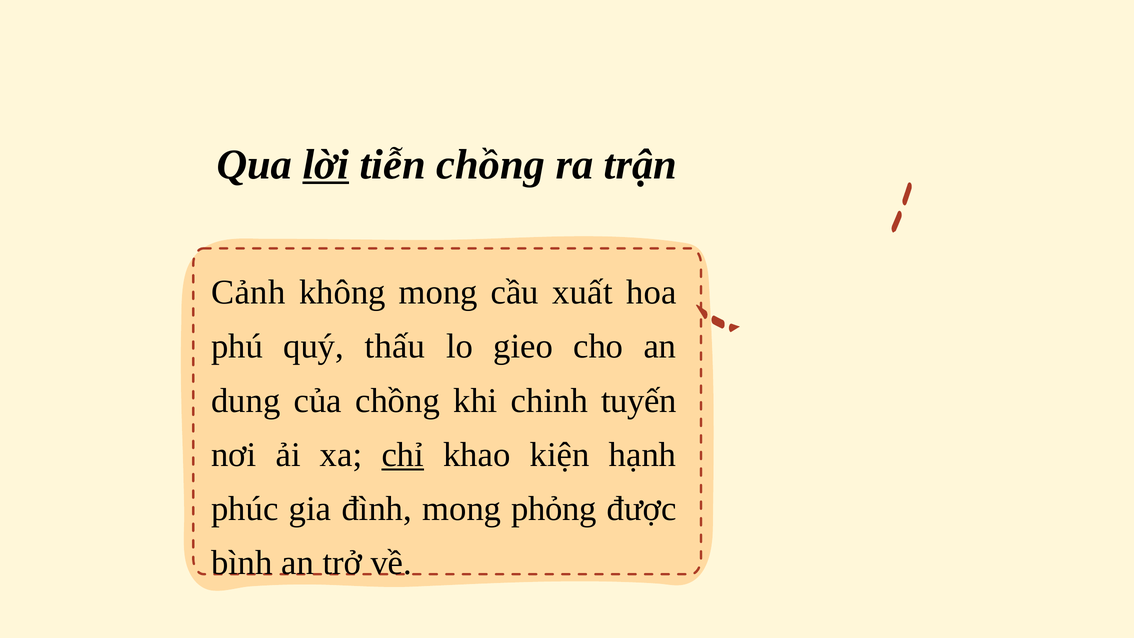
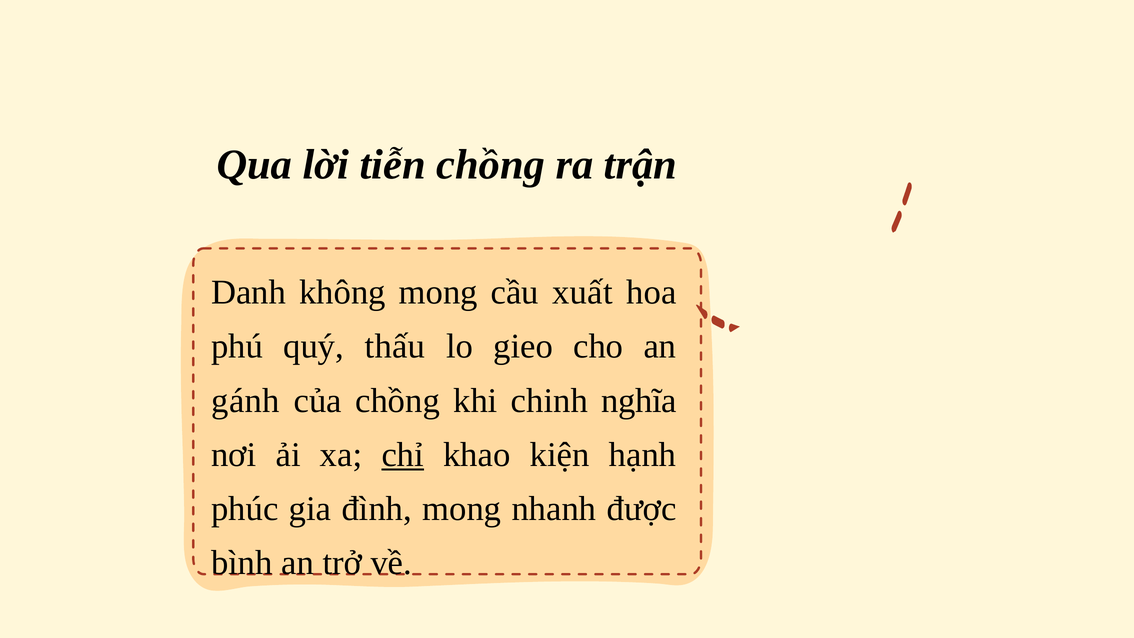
lời underline: present -> none (326, 165)
Cảnh: Cảnh -> Danh (249, 292)
dung: dung -> gánh (246, 401)
tuyến: tuyến -> nghĩa (639, 401)
phỏng: phỏng -> nhanh (554, 509)
